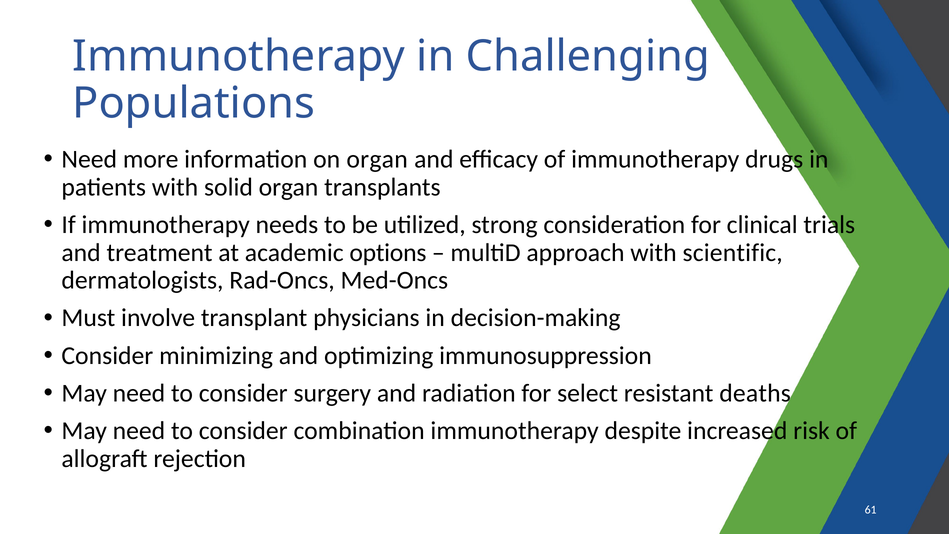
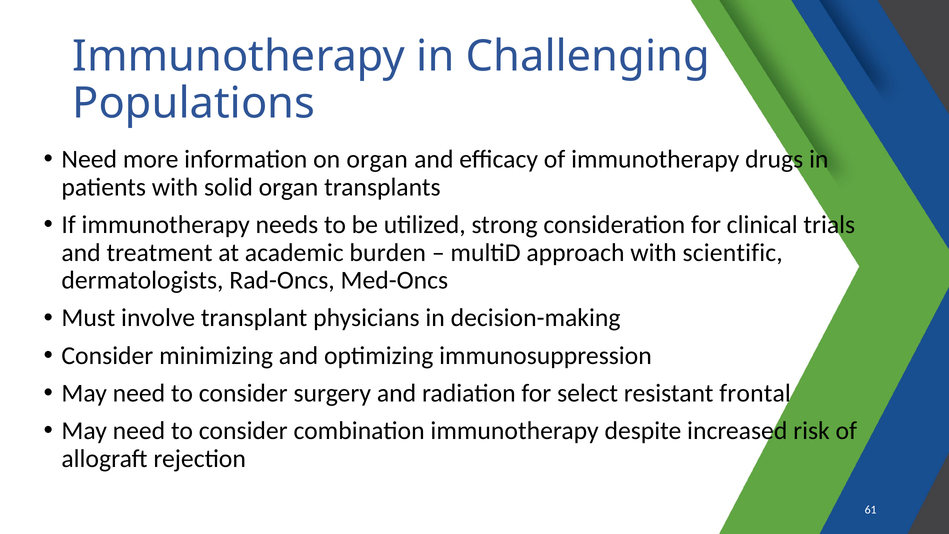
options: options -> burden (388, 252)
deaths: deaths -> frontal (755, 393)
